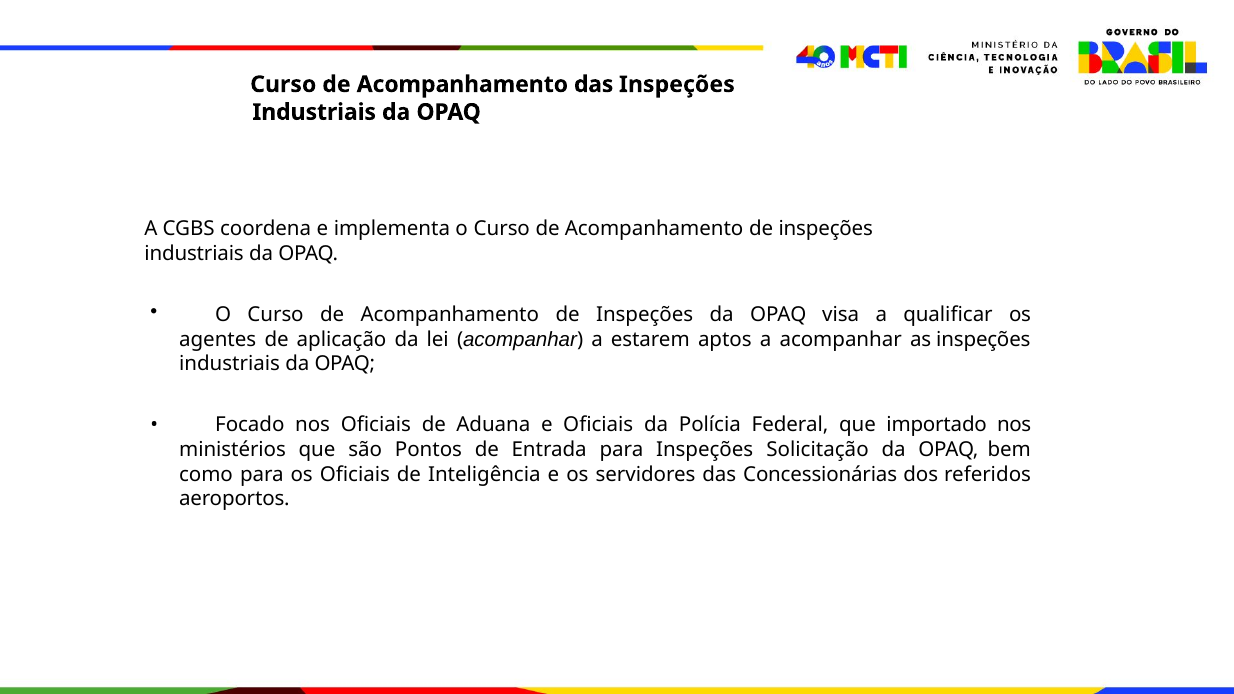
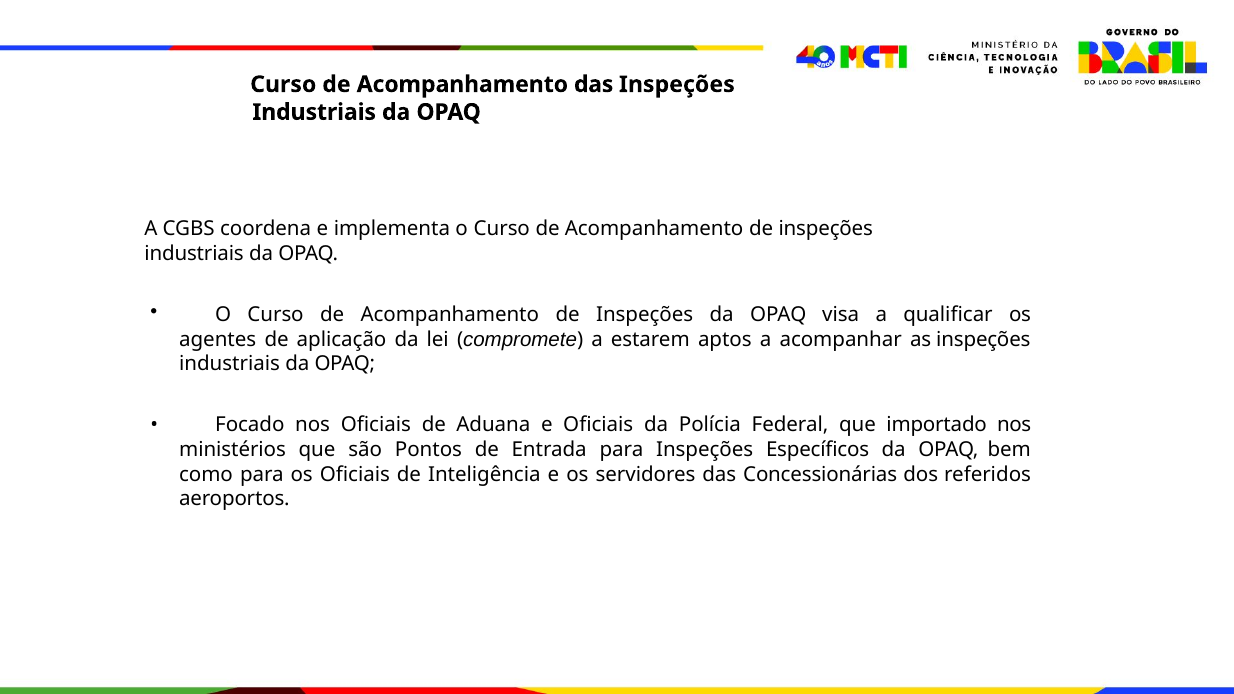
acompanhar: acompanhar -> compromete (520, 339)
Solicitação: Solicitação -> Específicos (818, 450)
